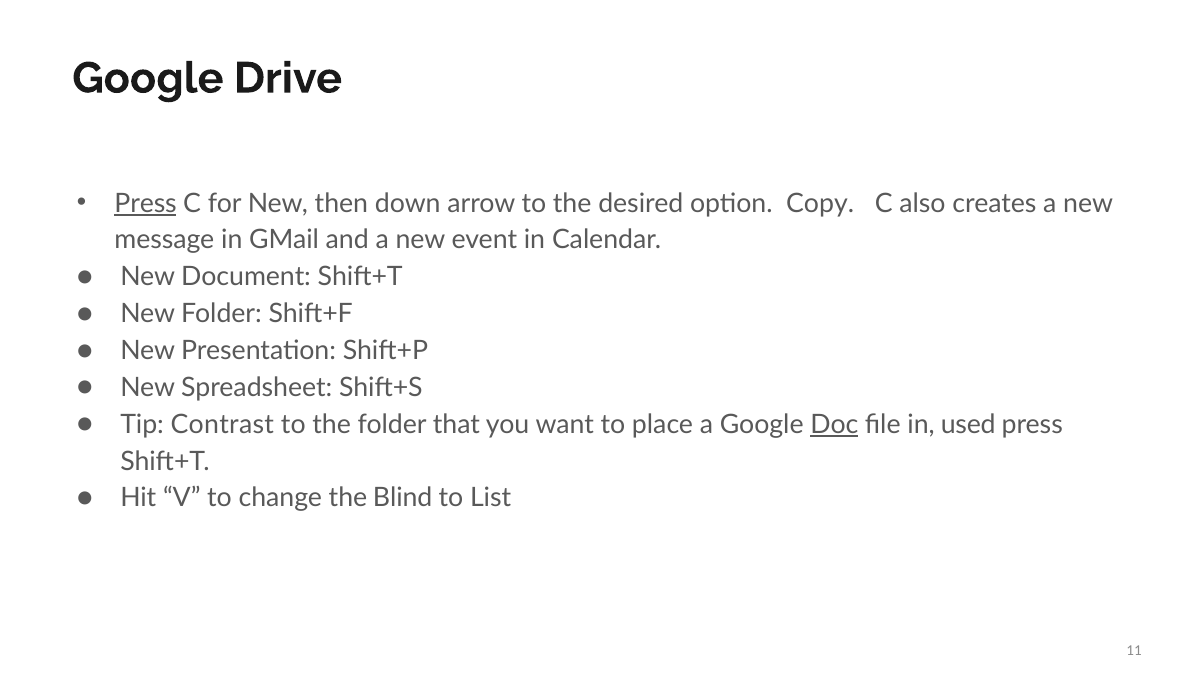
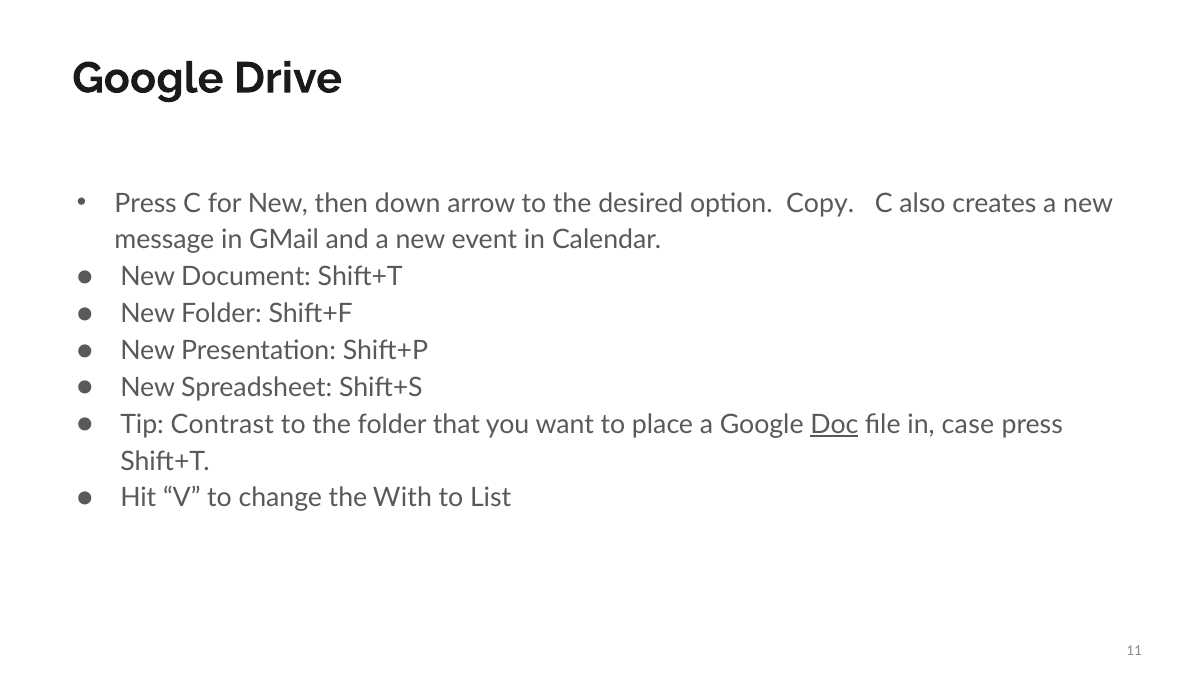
Press underline: present -> none (146, 203)
used: used -> case (968, 424)
Blind: Blind -> With (403, 498)
